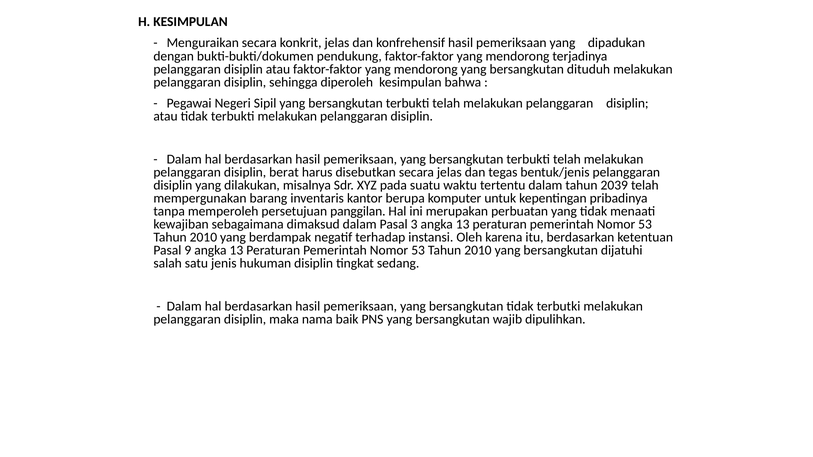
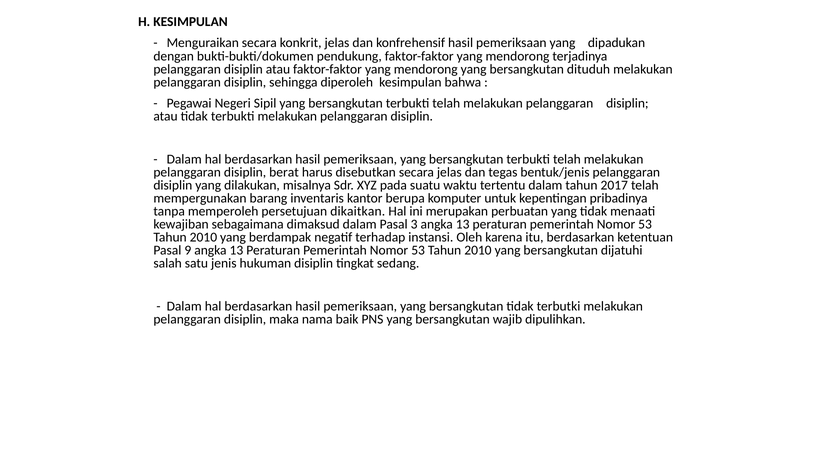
2039: 2039 -> 2017 (614, 186)
panggilan: panggilan -> dikaitkan (358, 212)
